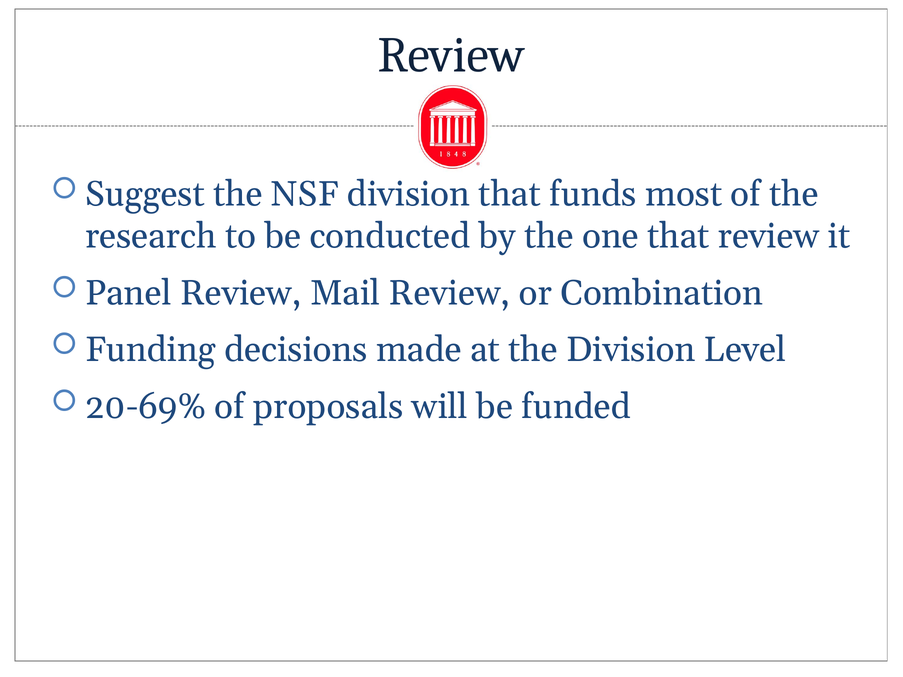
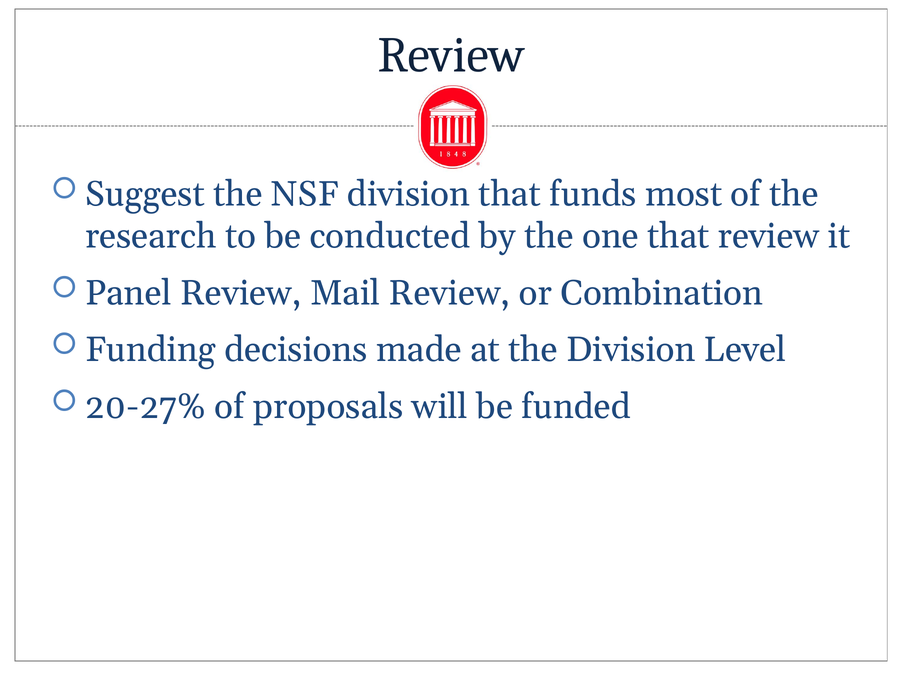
20-69%: 20-69% -> 20-27% (145, 407)
